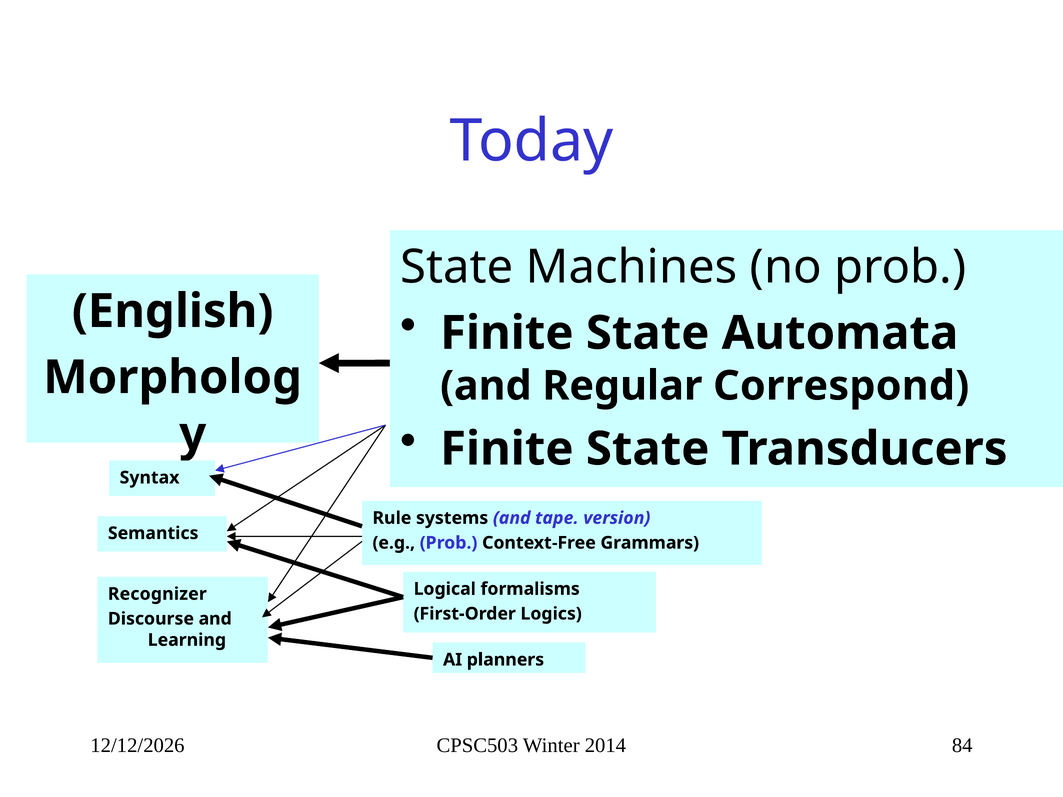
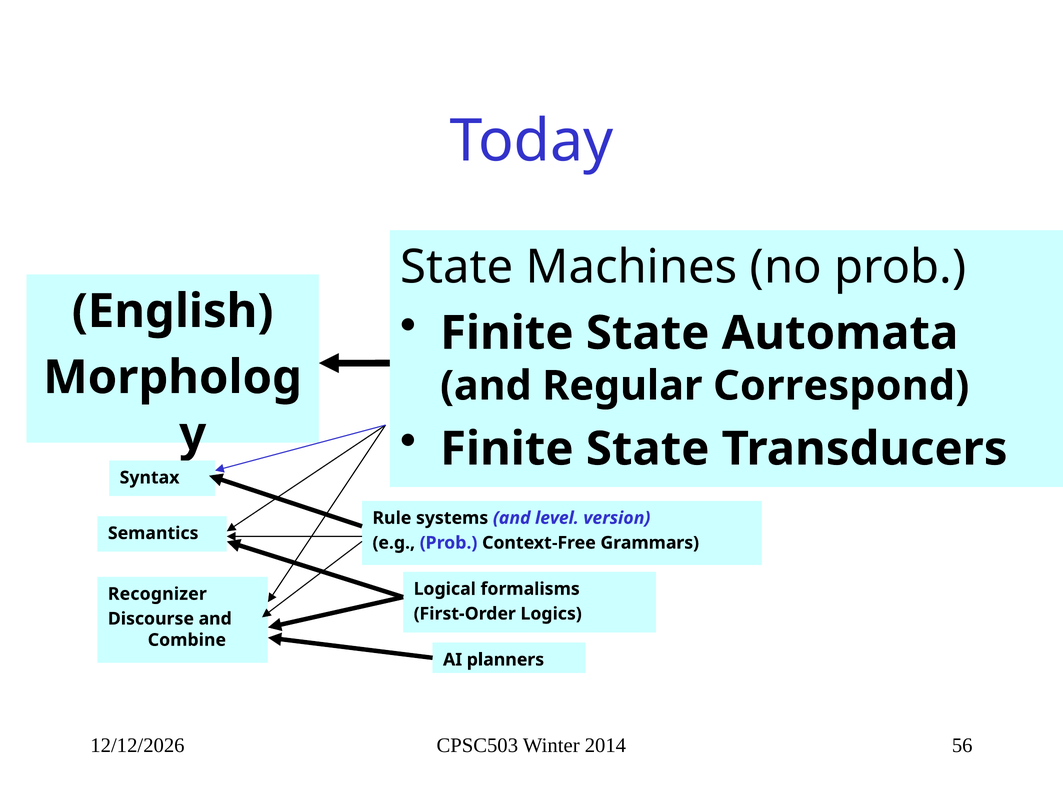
tape: tape -> level (557, 518)
Learning: Learning -> Combine (187, 640)
84: 84 -> 56 (962, 746)
